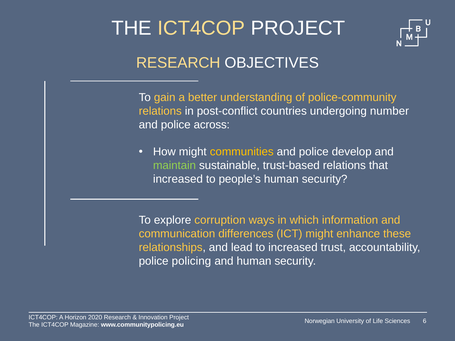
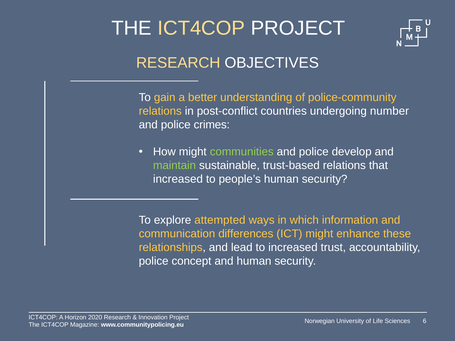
across: across -> crimes (212, 125)
communities colour: yellow -> light green (242, 152)
corruption: corruption -> attempted (220, 220)
policing: policing -> concept (191, 261)
